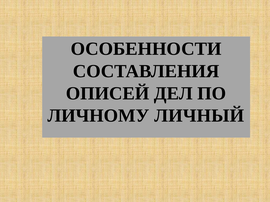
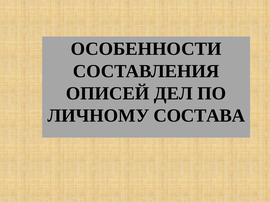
ЛИЧНЫЙ: ЛИЧНЫЙ -> СОСТАВА (199, 116)
